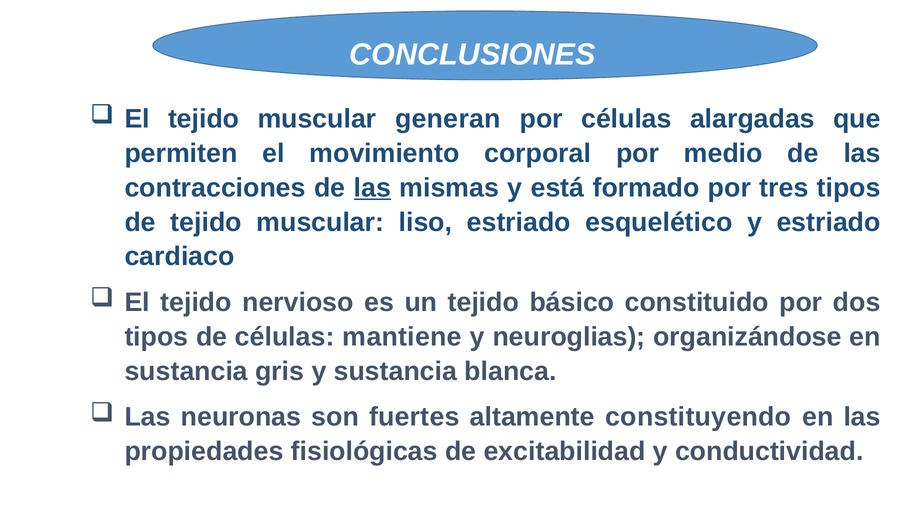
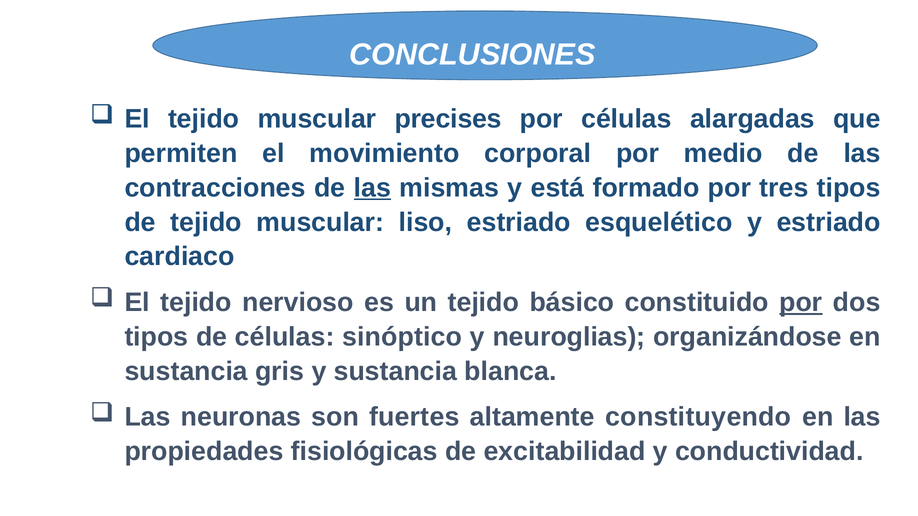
generan: generan -> precises (448, 119)
por underline: none -> present (801, 303)
mantiene: mantiene -> sinóptico (402, 337)
